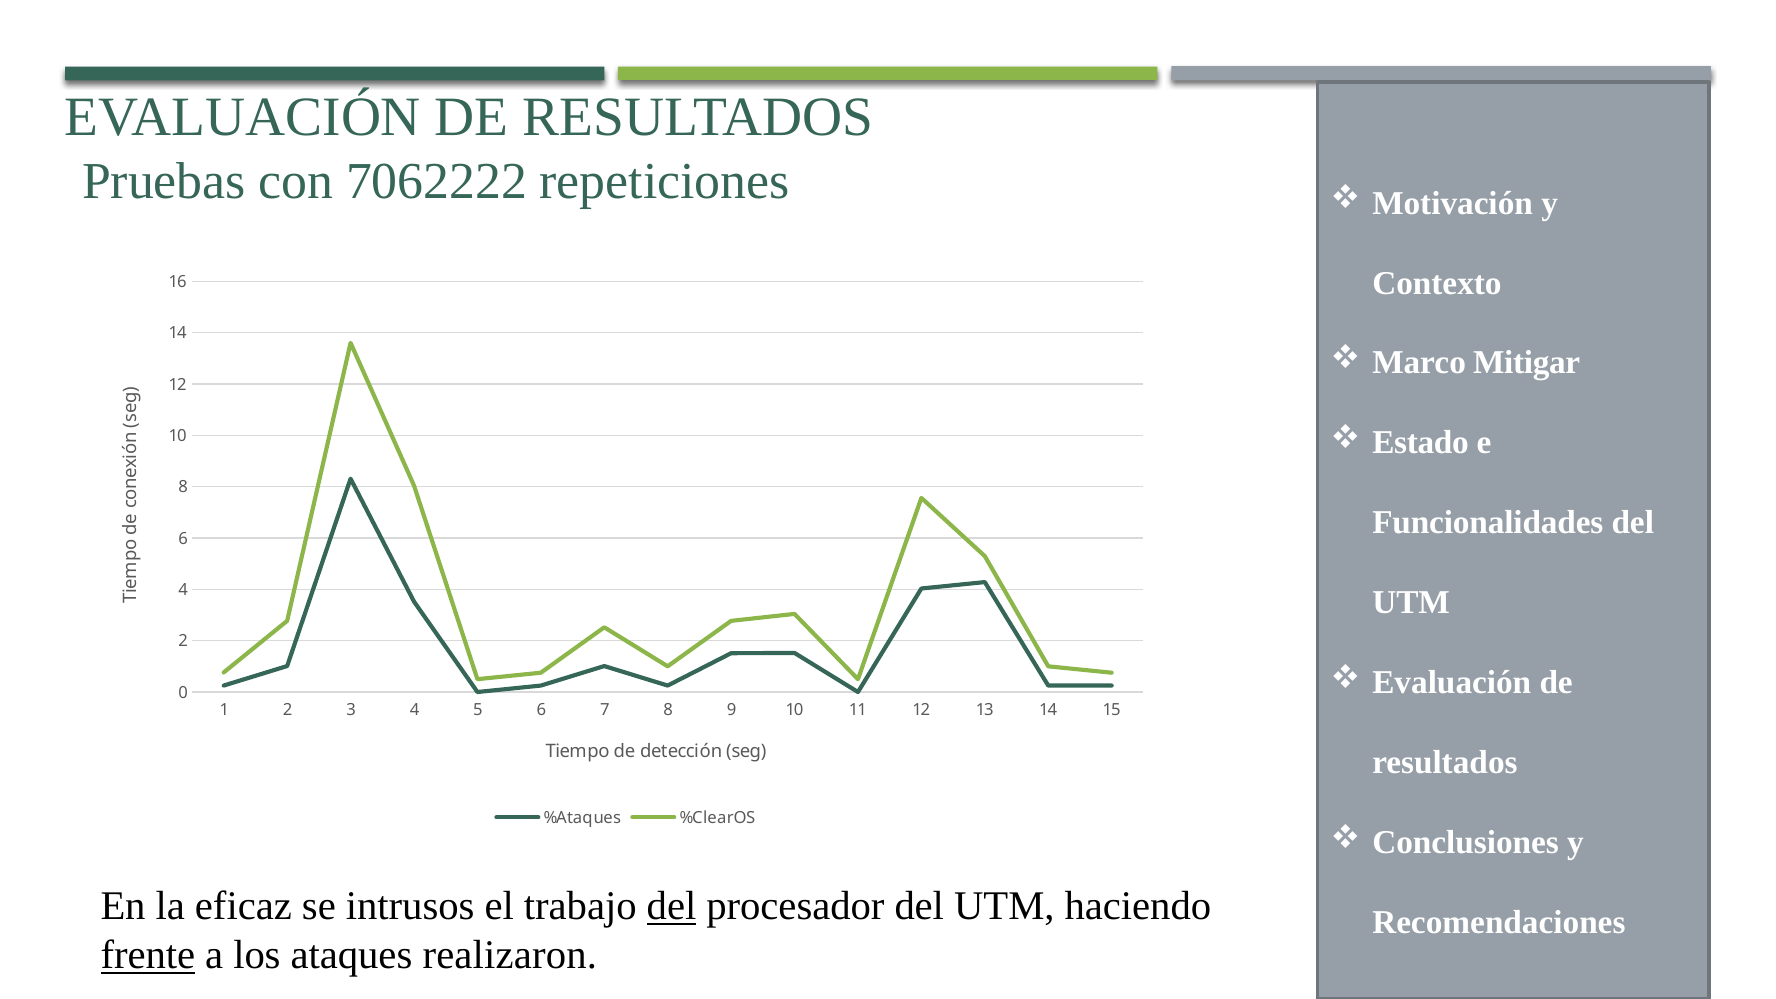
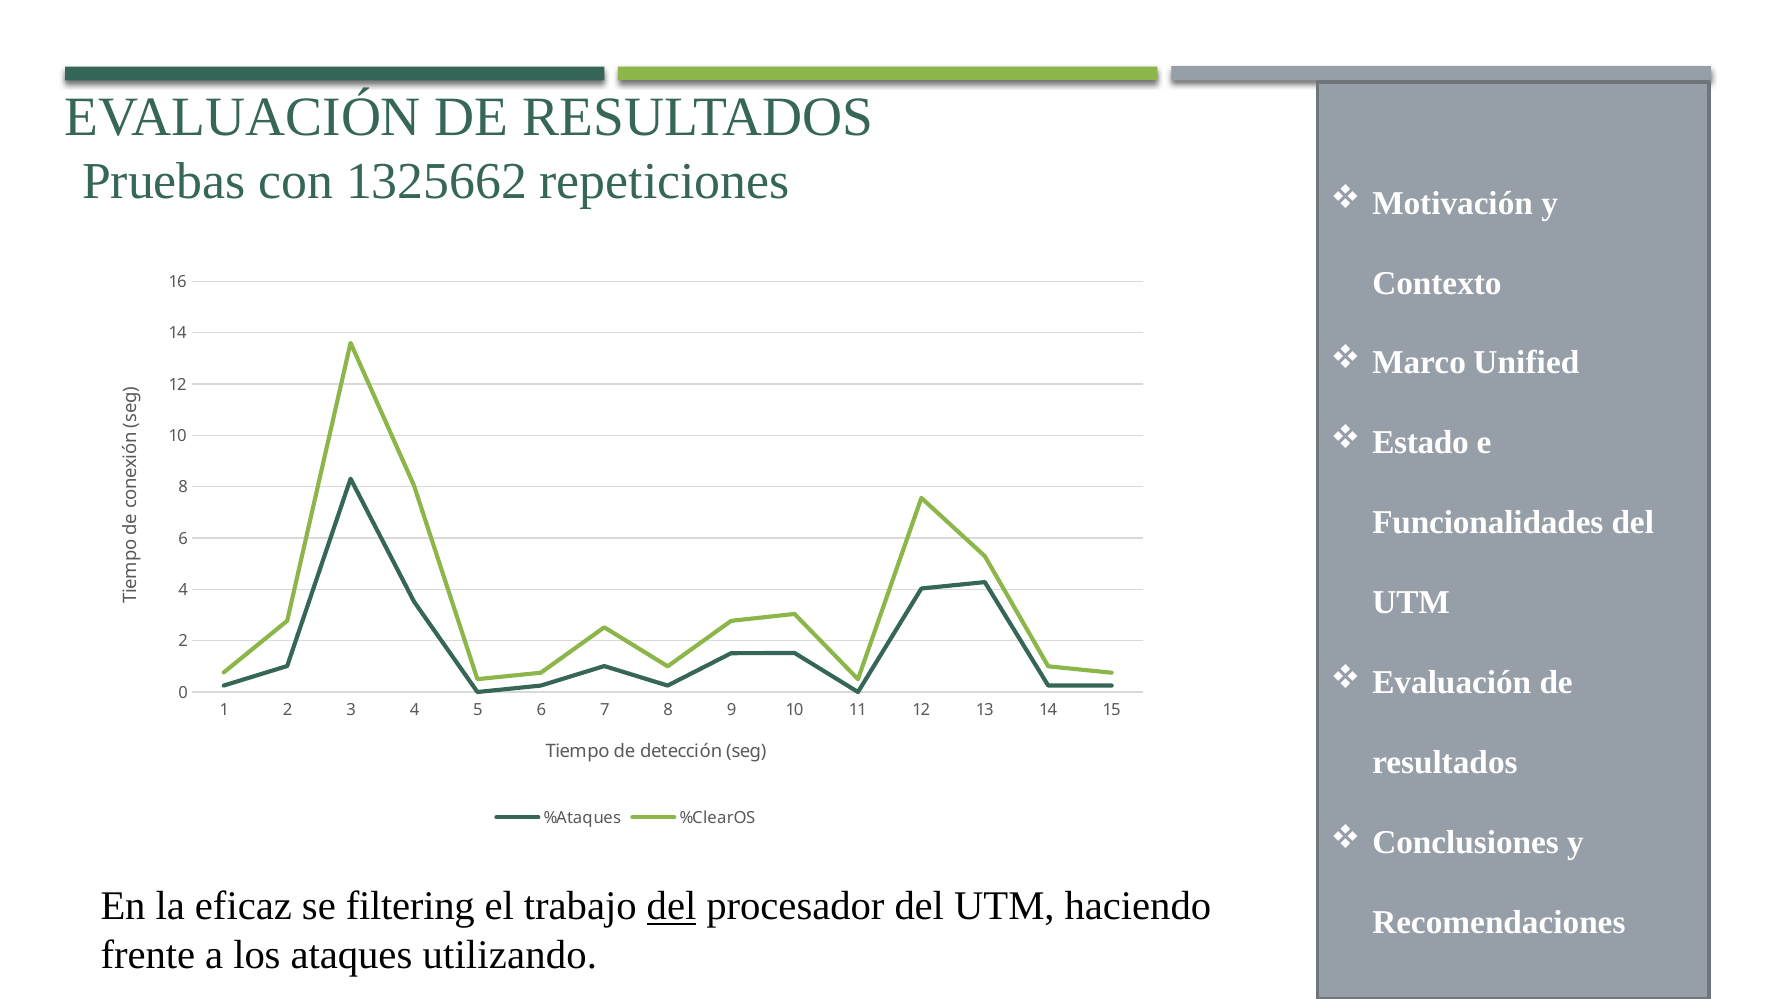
7062222: 7062222 -> 1325662 (437, 182)
Mitigar: Mitigar -> Unified (1526, 363)
intrusos: intrusos -> filtering (410, 907)
frente underline: present -> none (148, 955)
realizaron: realizaron -> utilizando (510, 955)
